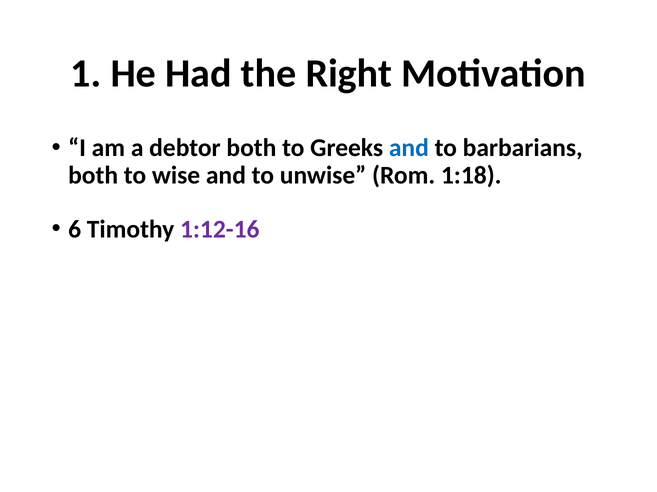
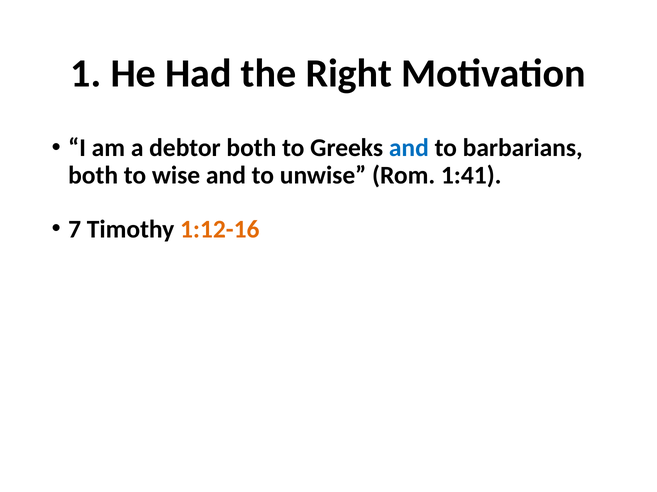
1:18: 1:18 -> 1:41 (471, 176)
6: 6 -> 7 (75, 229)
1:12-16 colour: purple -> orange (220, 229)
